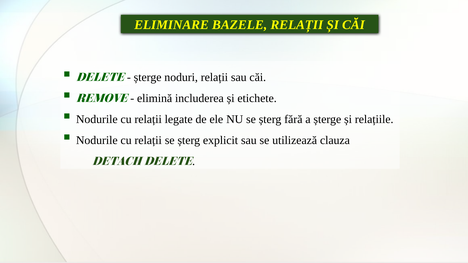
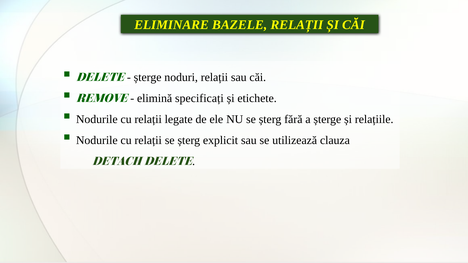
includerea: includerea -> specificați (199, 98)
